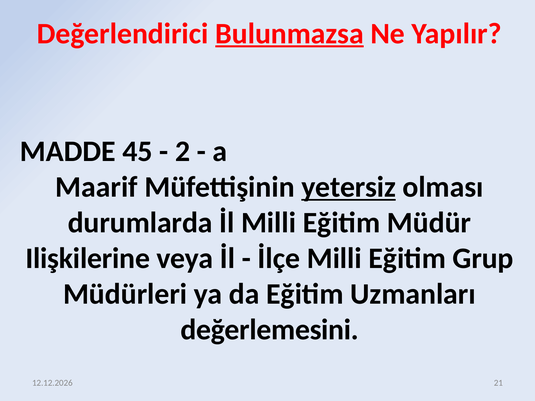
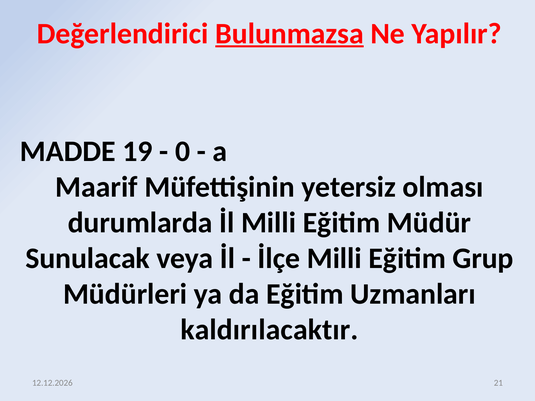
45: 45 -> 19 (138, 152)
2: 2 -> 0 (183, 152)
yetersiz underline: present -> none (349, 187)
Ilişkilerine: Ilişkilerine -> Sunulacak (88, 259)
değerlemesini: değerlemesini -> kaldırılacaktır (269, 330)
